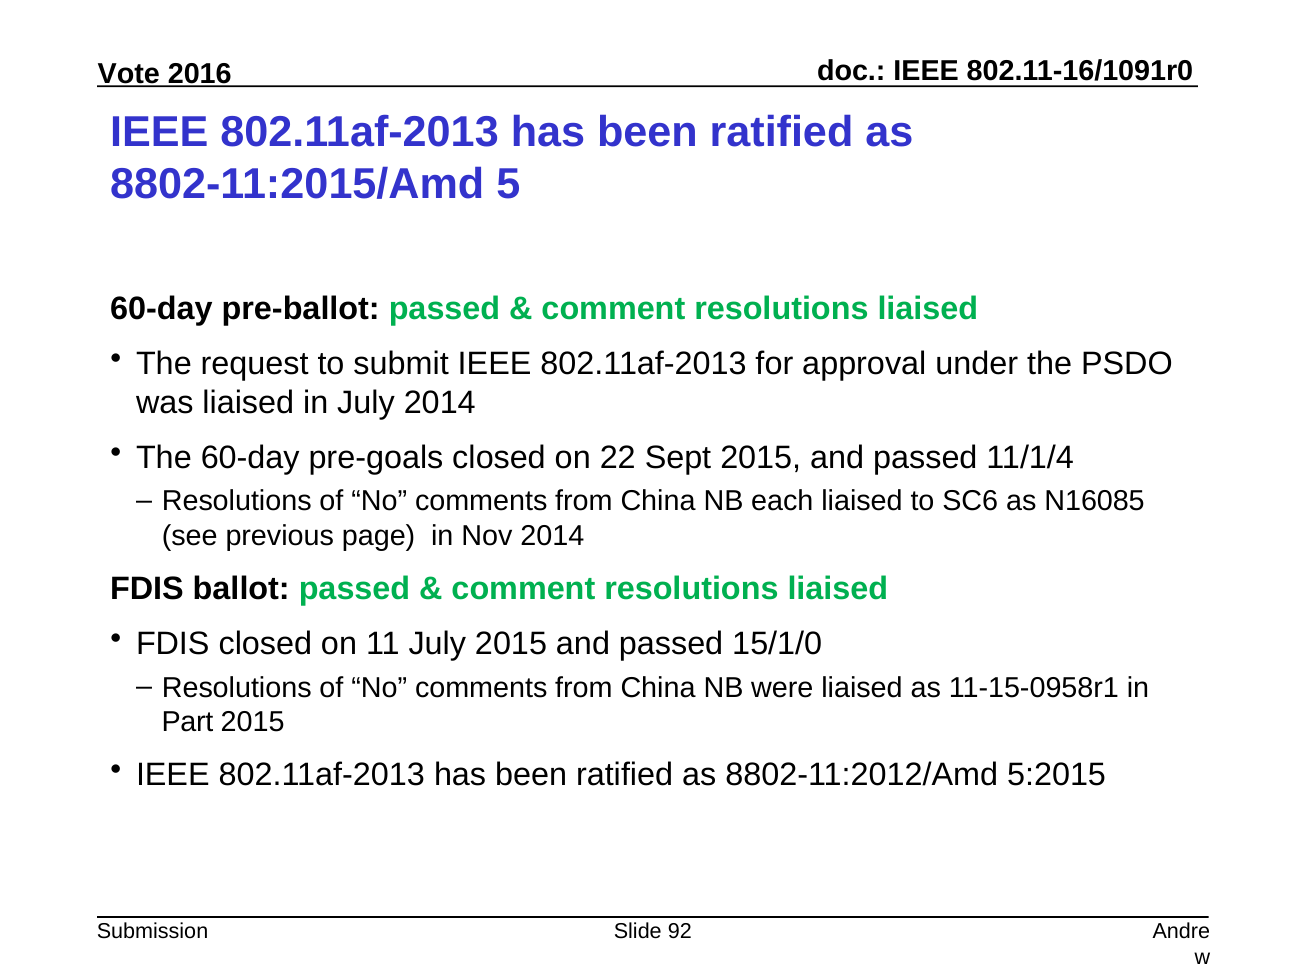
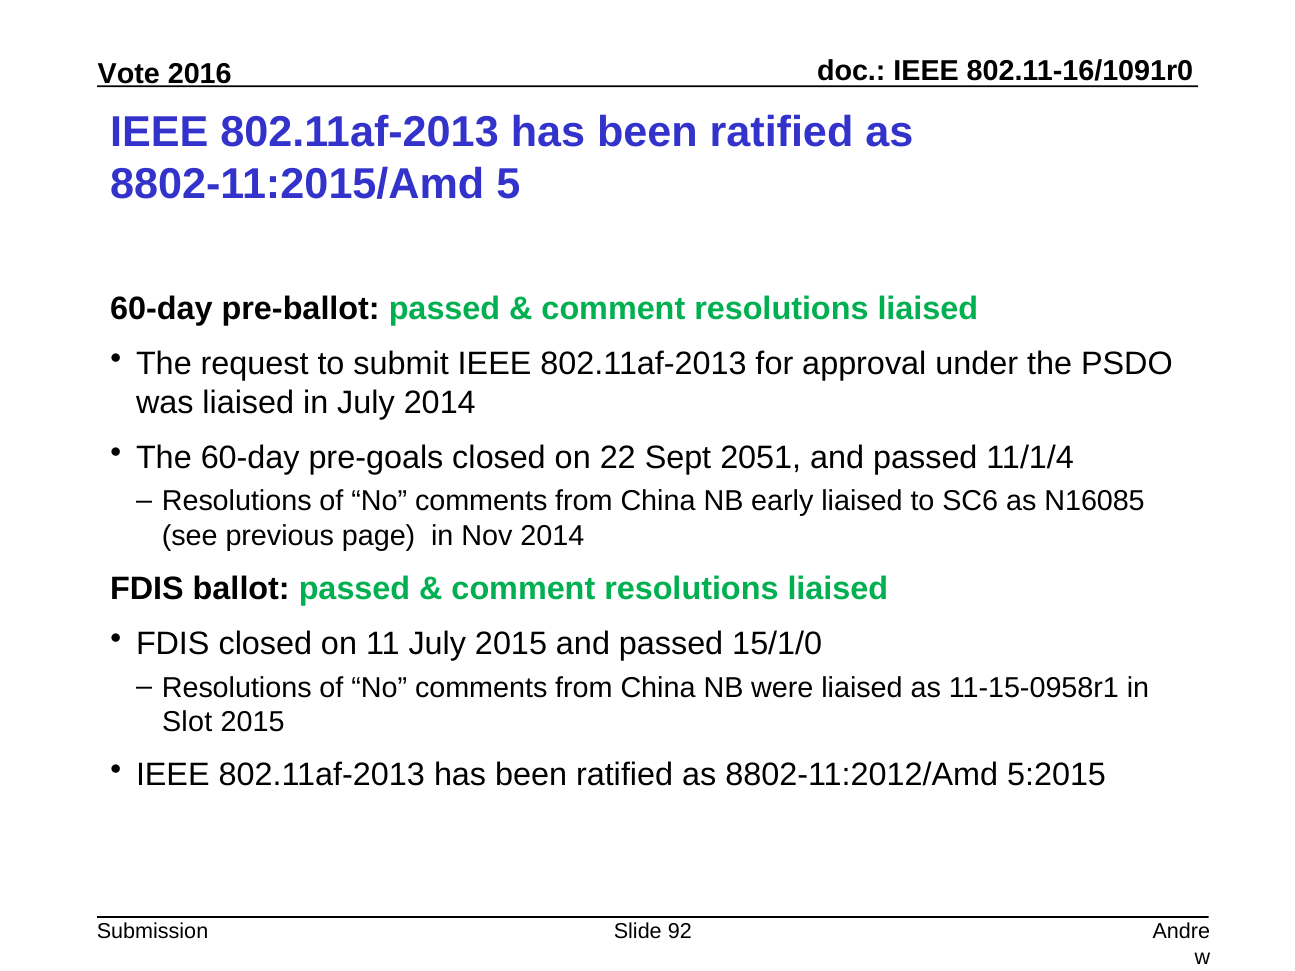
Sept 2015: 2015 -> 2051 (761, 458)
each: each -> early (782, 501)
Part: Part -> Slot (187, 722)
